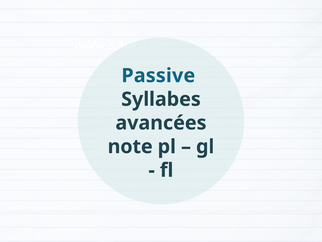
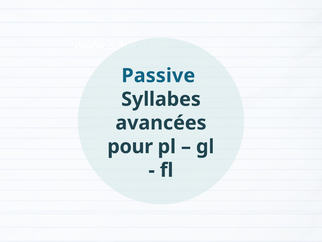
note: note -> pour (130, 146)
